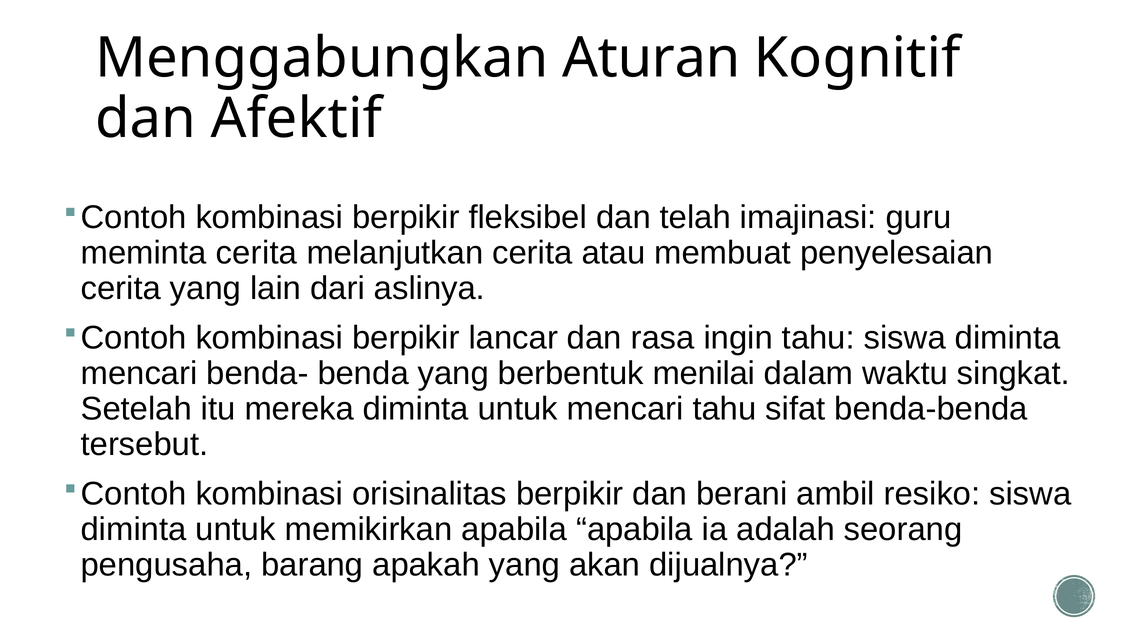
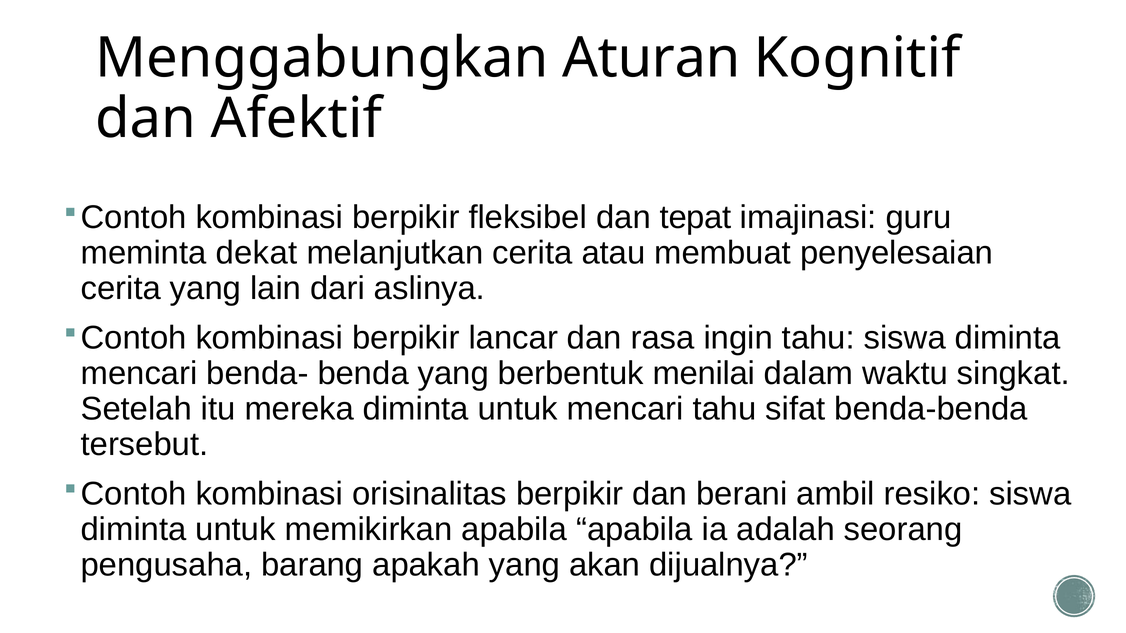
telah: telah -> tepat (696, 218)
meminta cerita: cerita -> dekat (256, 253)
